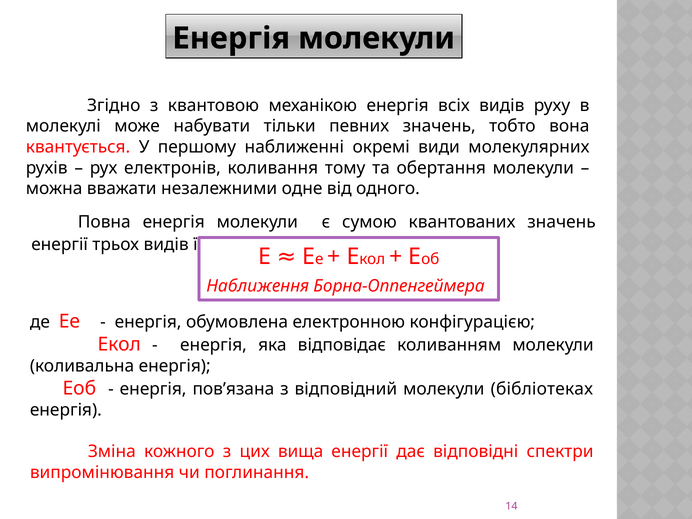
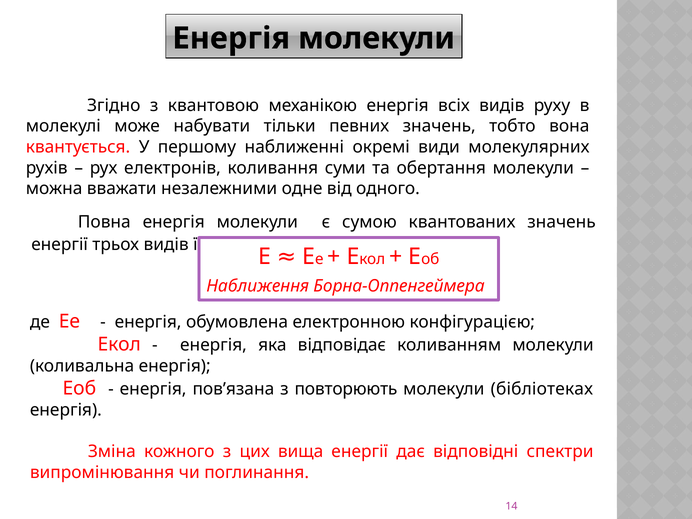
тому: тому -> суми (345, 168)
відповідний: відповідний -> повторюють (346, 389)
